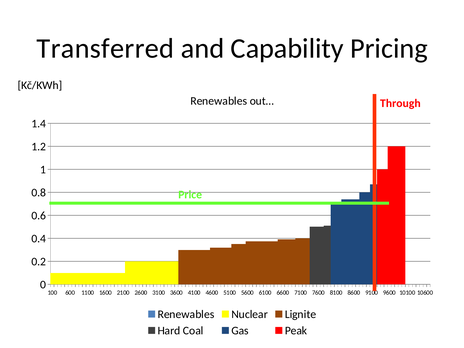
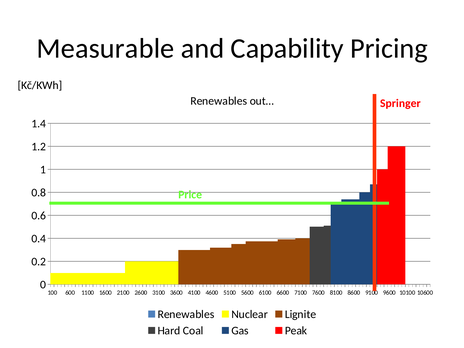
Transferred: Transferred -> Measurable (105, 48)
Through: Through -> Springer (400, 103)
